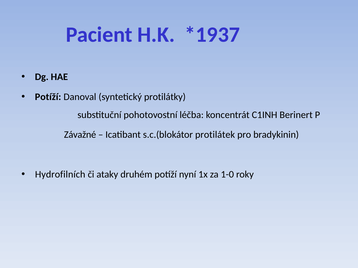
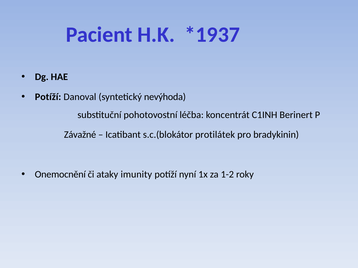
protilátky: protilátky -> nevýhoda (165, 97)
Hydrofilních: Hydrofilních -> Onemocnění (60, 175)
druhém: druhém -> imunity (136, 175)
1-0: 1-0 -> 1-2 (227, 175)
